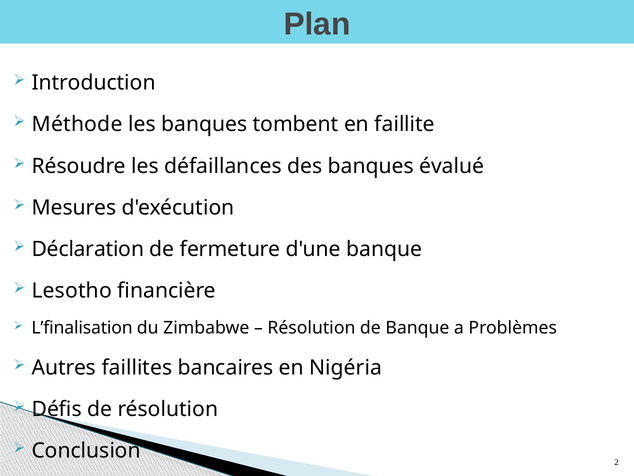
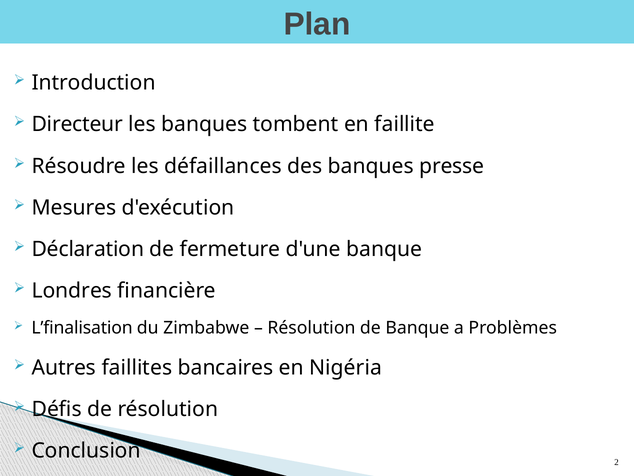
Méthode: Méthode -> Directeur (77, 124)
évalué: évalué -> presse (452, 166)
Lesotho: Lesotho -> Londres (72, 291)
